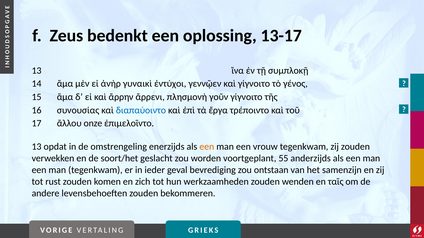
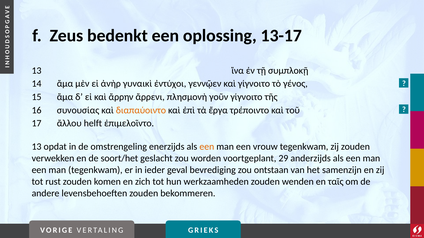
διαπαύοιντο colour: blue -> orange (141, 110)
onze: onze -> helft (93, 124)
55: 55 -> 29 (283, 159)
